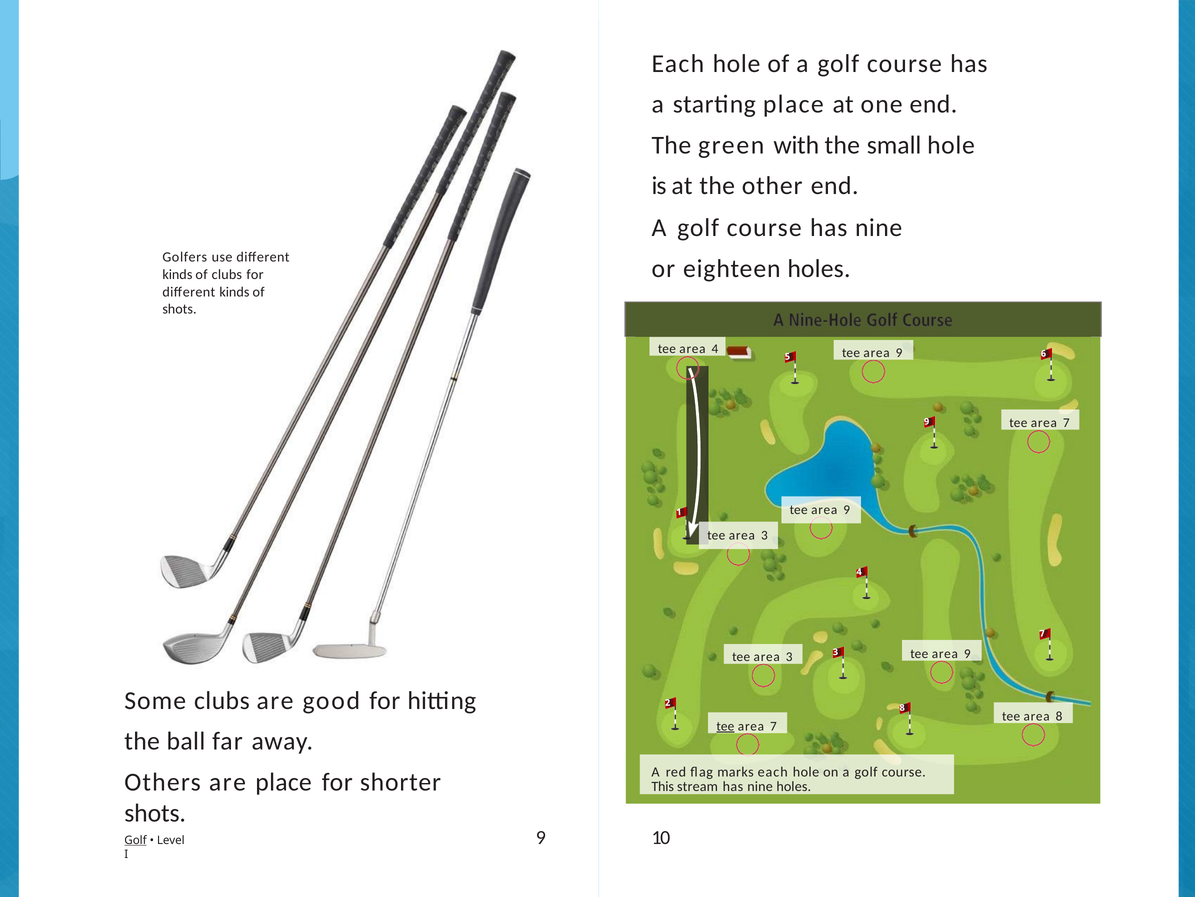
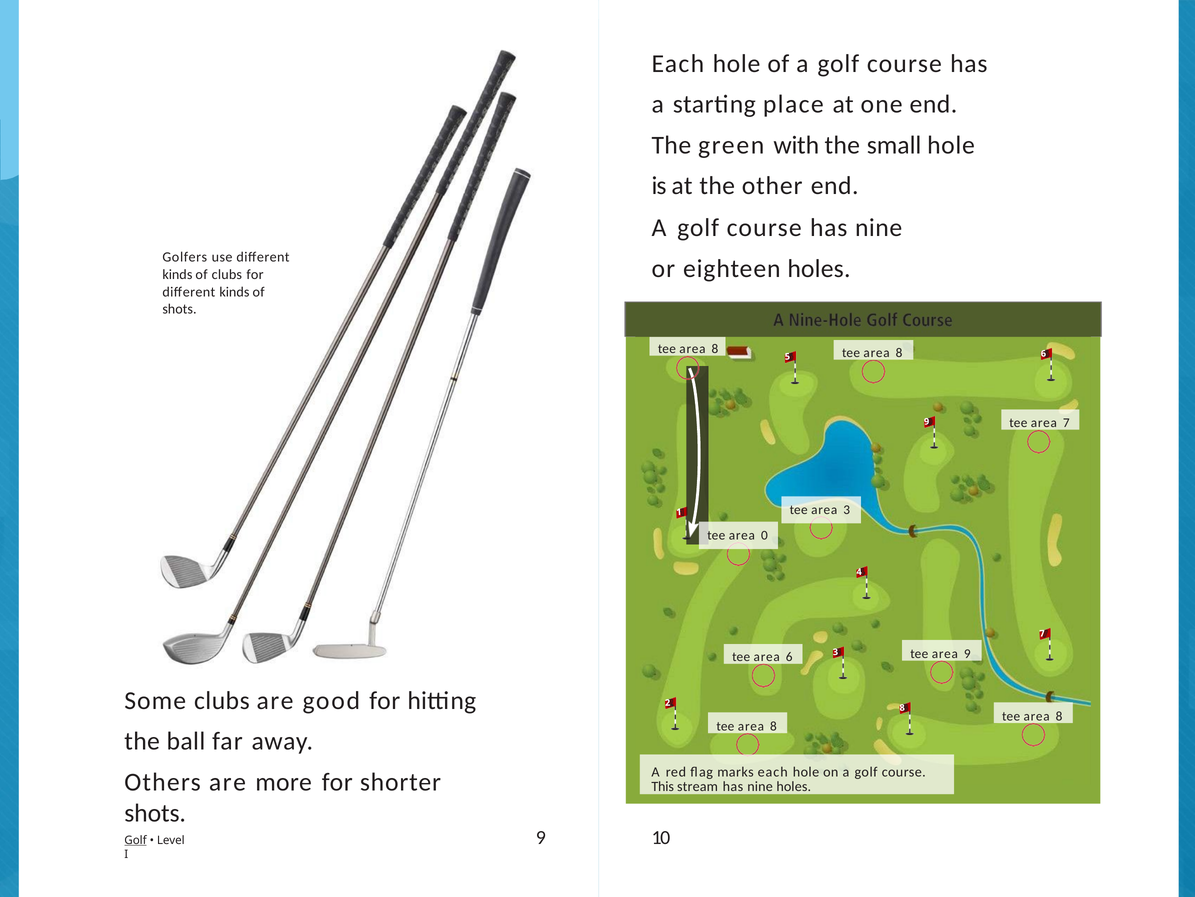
4: 4 -> 8 (715, 348)
9: 9 -> 8 (899, 352)
9: 9 -> 3 (847, 509)
3: 3 -> 0 (764, 535)
3: 3 -> 6 (789, 656)
tee underline: present -> none (725, 726)
7: 7 -> 8 (773, 726)
are place: place -> more (284, 782)
